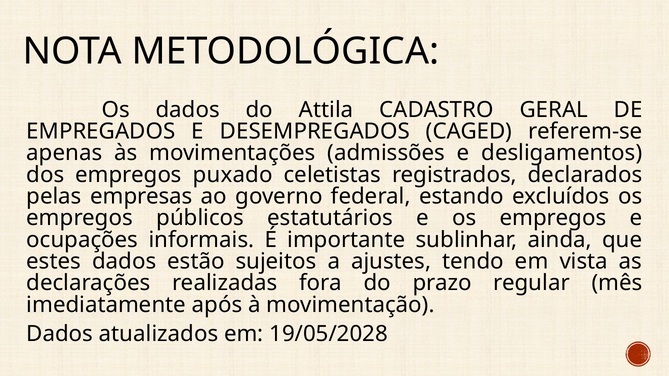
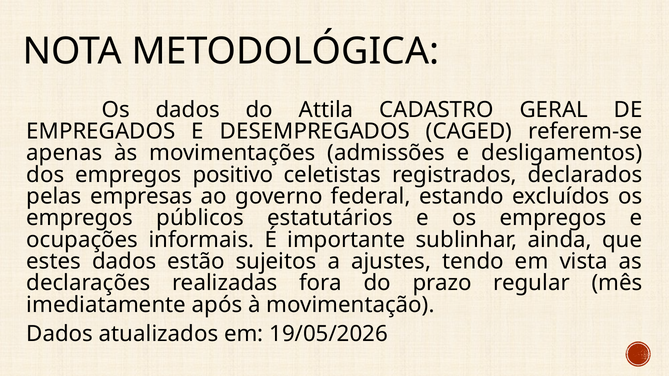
puxado: puxado -> positivo (233, 175)
19/05/2028: 19/05/2028 -> 19/05/2026 (329, 334)
